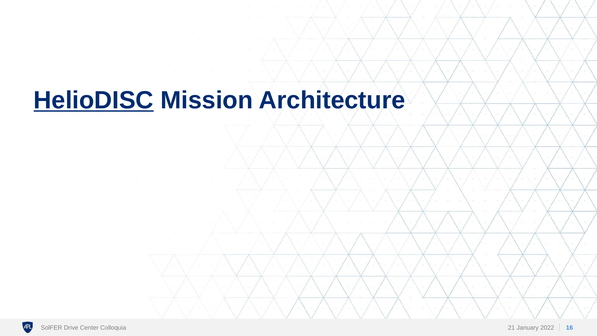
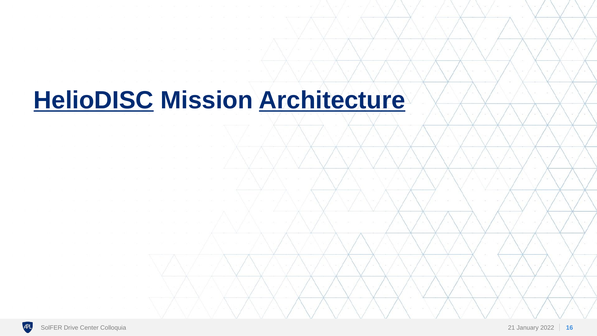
Architecture underline: none -> present (332, 100)
